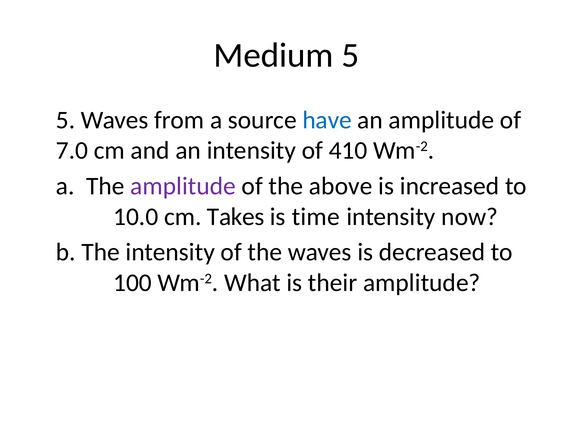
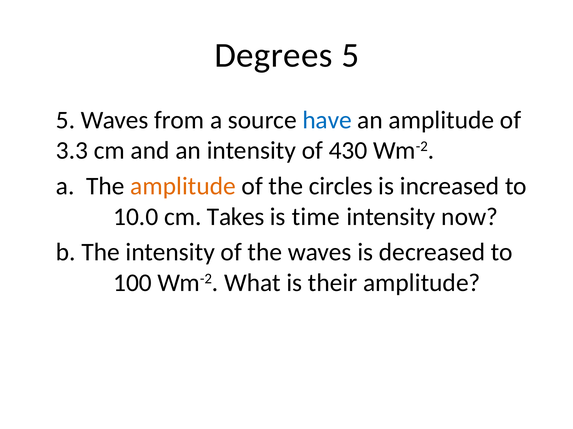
Medium: Medium -> Degrees (273, 55)
7.0: 7.0 -> 3.3 (72, 151)
410: 410 -> 430 (348, 151)
amplitude colour: purple -> orange (183, 186)
above: above -> circles (341, 186)
